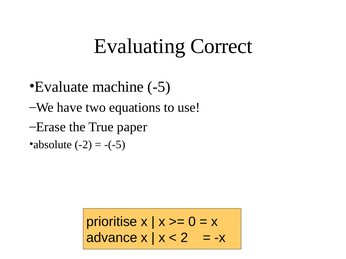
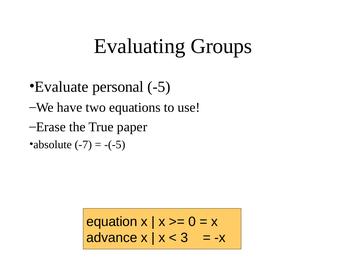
Correct: Correct -> Groups (221, 46)
machine: machine -> personal (118, 87)
-2: -2 -> -7 (83, 145)
prioritise: prioritise -> equation (112, 222)
2: 2 -> 3 (184, 238)
